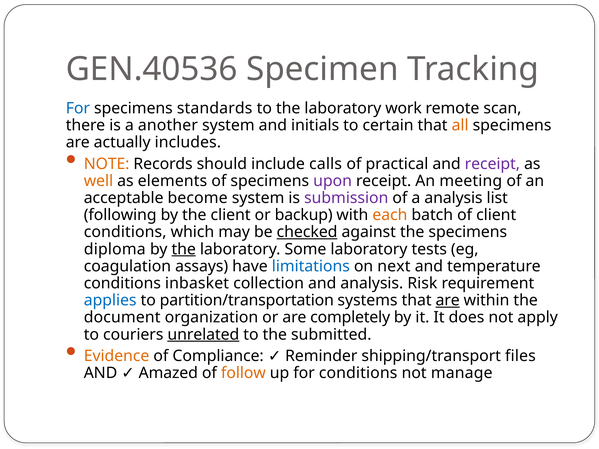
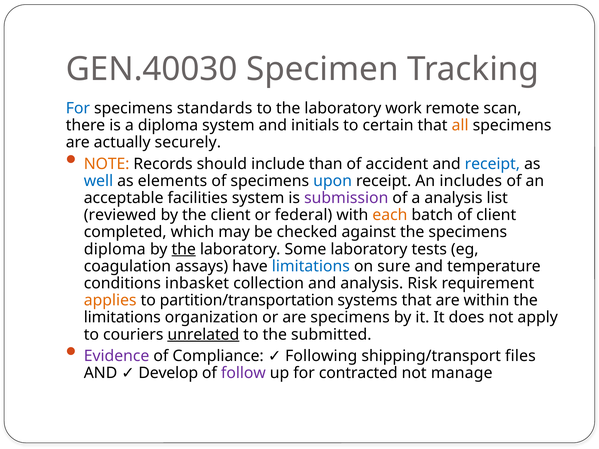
GEN.40536: GEN.40536 -> GEN.40030 (152, 69)
a another: another -> diploma (168, 125)
includes: includes -> securely (188, 143)
calls: calls -> than (326, 164)
practical: practical -> accident (397, 164)
receipt colour: purple -> blue (492, 164)
well colour: orange -> blue (98, 181)
upon colour: purple -> blue (333, 181)
meeting: meeting -> includes (471, 181)
become: become -> facilities (198, 198)
following: following -> reviewed (120, 215)
backup: backup -> federal (304, 215)
conditions: conditions -> completed (125, 232)
checked underline: present -> none (307, 232)
next: next -> sure (394, 266)
applies colour: blue -> orange (110, 301)
are underline: present -> none (448, 301)
document: document -> limitations (122, 318)
are completely: completely -> specimens (350, 318)
Evidence colour: orange -> purple (117, 356)
Reminder: Reminder -> Following (321, 356)
Amazed: Amazed -> Develop (168, 373)
follow colour: orange -> purple (243, 373)
for conditions: conditions -> contracted (358, 373)
